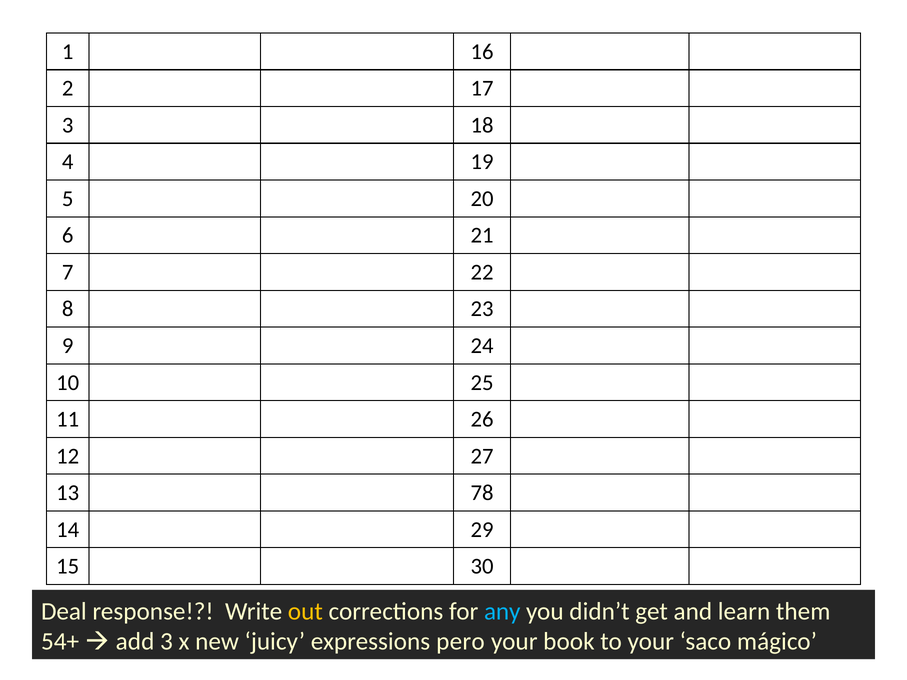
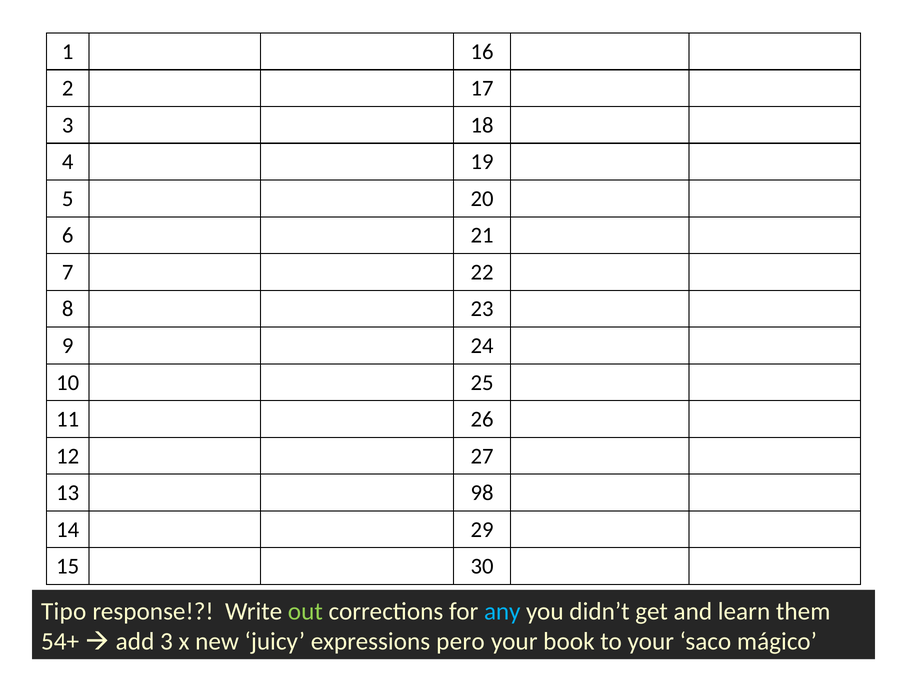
78: 78 -> 98 (482, 493)
Deal: Deal -> Tipo (64, 611)
out colour: yellow -> light green (305, 611)
